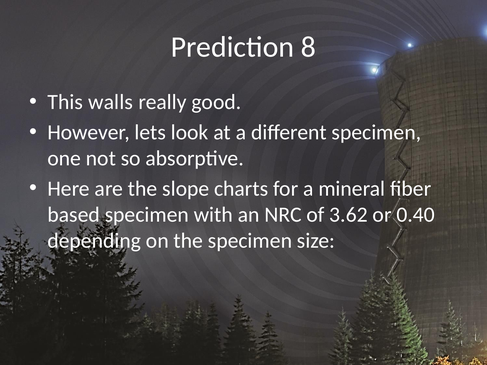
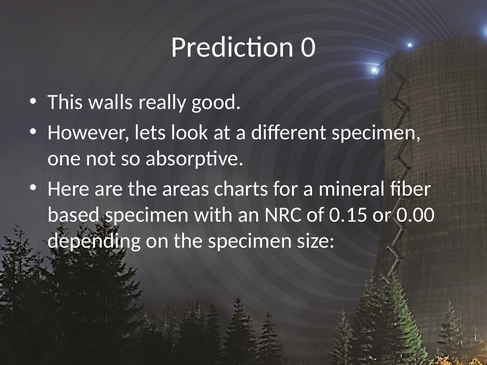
8: 8 -> 0 (308, 47)
slope: slope -> areas (186, 189)
3.62: 3.62 -> 0.15 (349, 215)
0.40: 0.40 -> 0.00 (416, 215)
